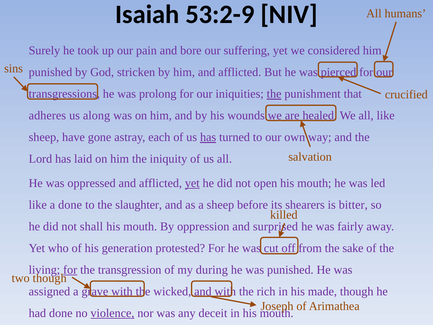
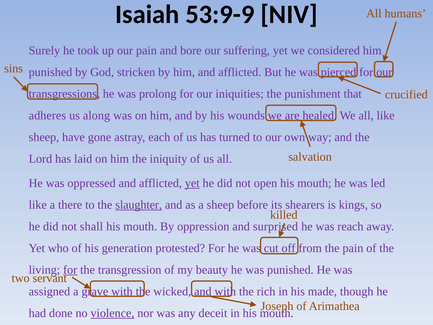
53:2-9: 53:2-9 -> 53:9-9 (220, 14)
the underline: present -> none (274, 94)
has underline: present -> none (208, 137)
a done: done -> there (70, 205)
slaughter underline: none -> present (139, 205)
bitter: bitter -> kings (353, 205)
fairly: fairly -> reach (350, 226)
the sake: sake -> pain (353, 248)
during: during -> beauty (212, 270)
two though: though -> servant (50, 278)
